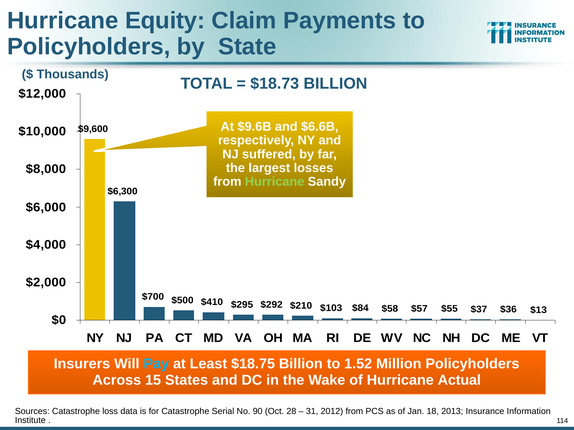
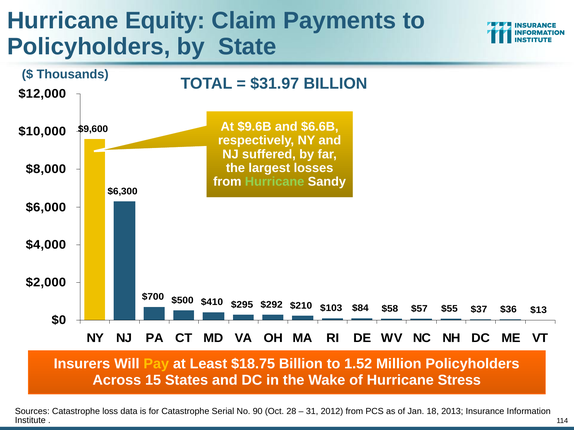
$18.73: $18.73 -> $31.97 (275, 84)
Pay colour: light blue -> yellow (156, 364)
Actual: Actual -> Stress (459, 380)
